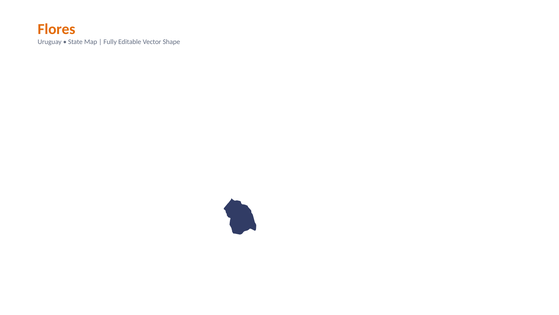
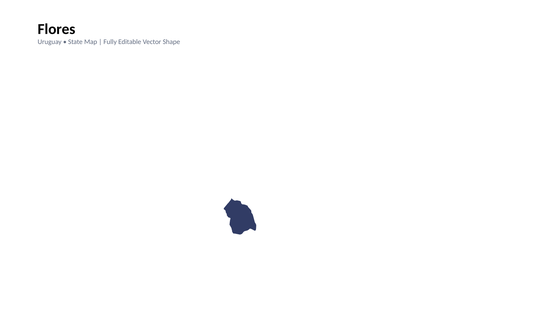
Flores colour: orange -> black (56, 29)
